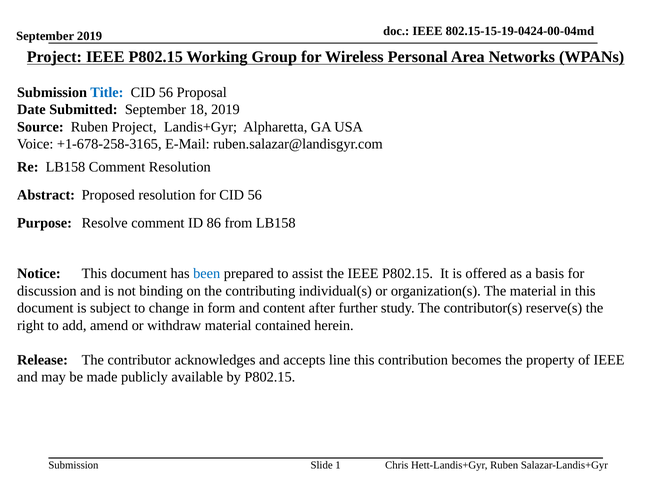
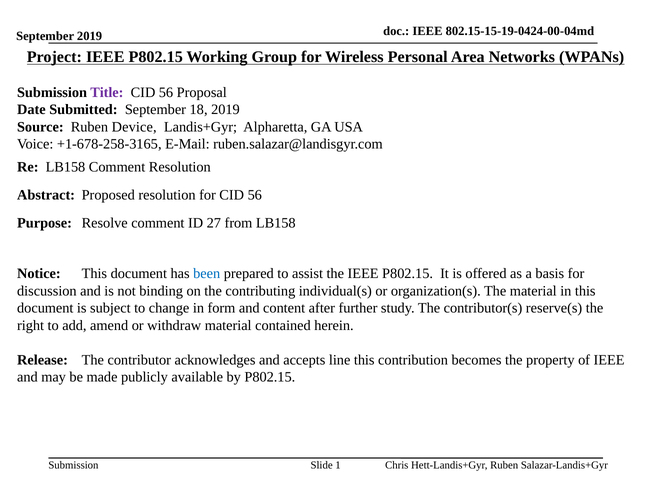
Title colour: blue -> purple (107, 92)
Ruben Project: Project -> Device (134, 127)
86: 86 -> 27 (214, 223)
